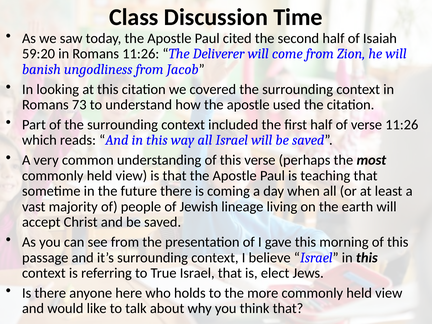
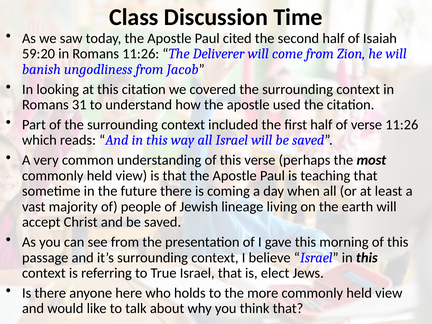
73: 73 -> 31 (79, 105)
